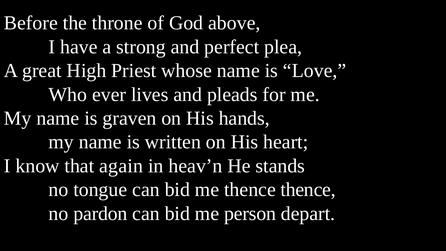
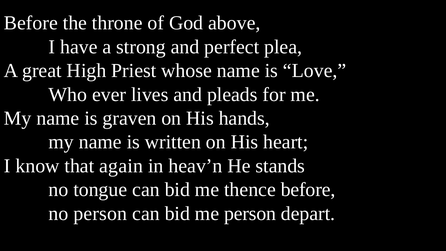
thence thence: thence -> before (308, 190)
no pardon: pardon -> person (100, 213)
